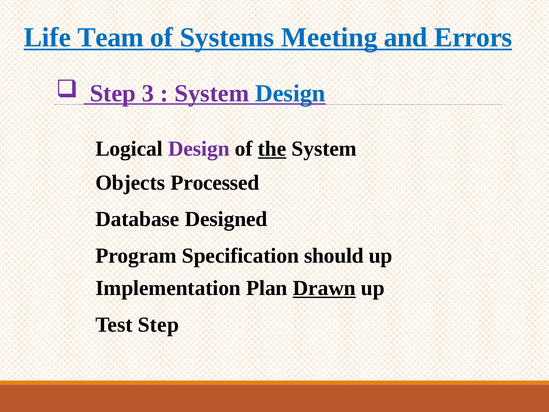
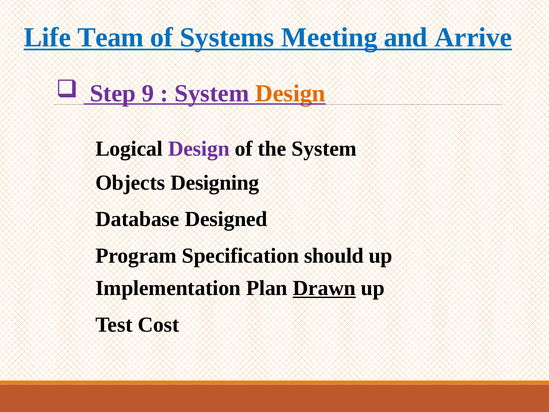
Errors: Errors -> Arrive (473, 37)
3: 3 -> 9 (148, 93)
Design colour: blue -> orange (290, 93)
the underline: present -> none (272, 148)
Processed: Processed -> Designing (215, 182)
Step: Step -> Cost (159, 324)
